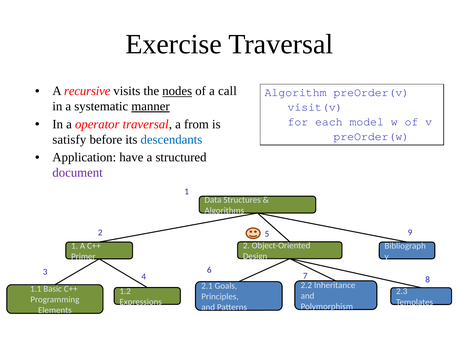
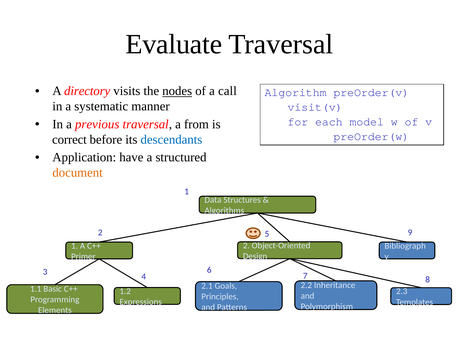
Exercise: Exercise -> Evaluate (174, 44)
recursive: recursive -> directory (87, 91)
manner underline: present -> none (151, 106)
operator: operator -> previous (97, 124)
satisfy: satisfy -> correct (69, 140)
document colour: purple -> orange (78, 173)
